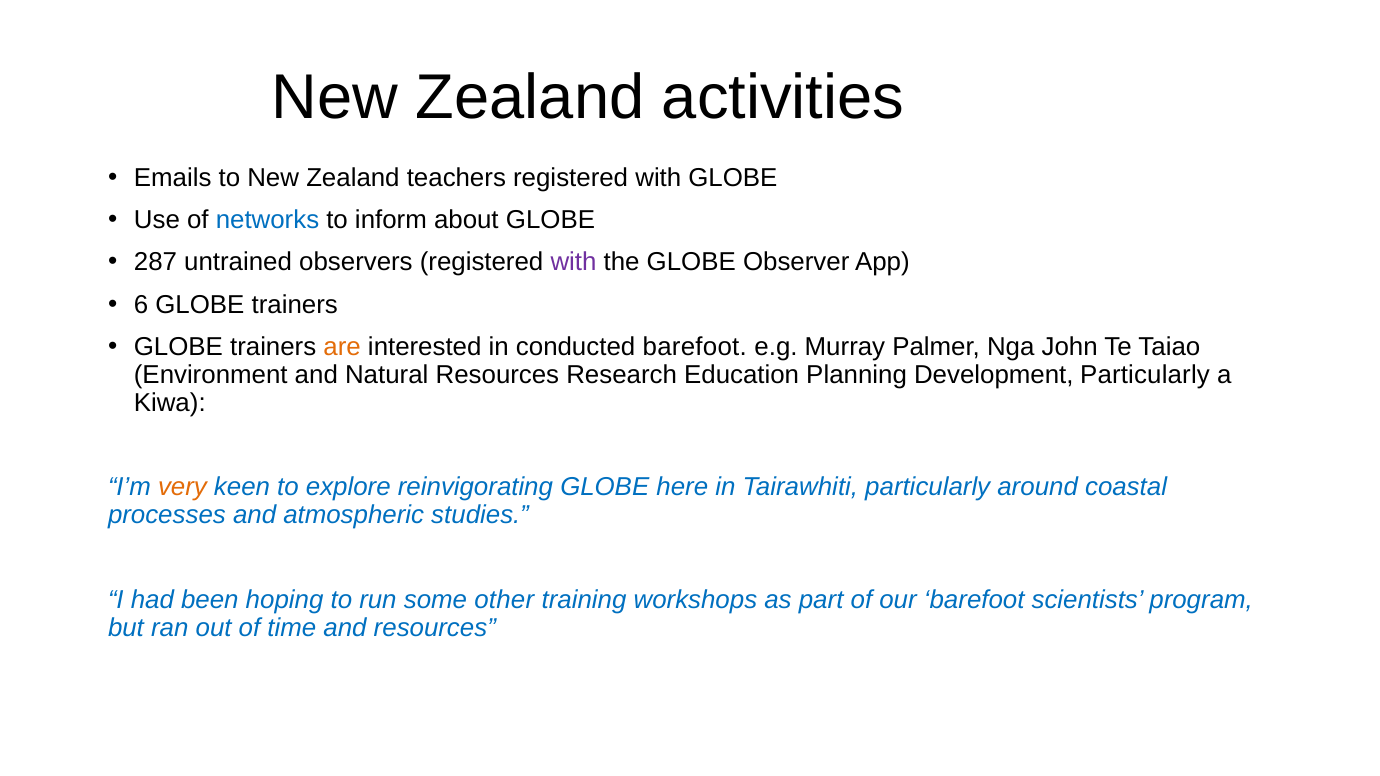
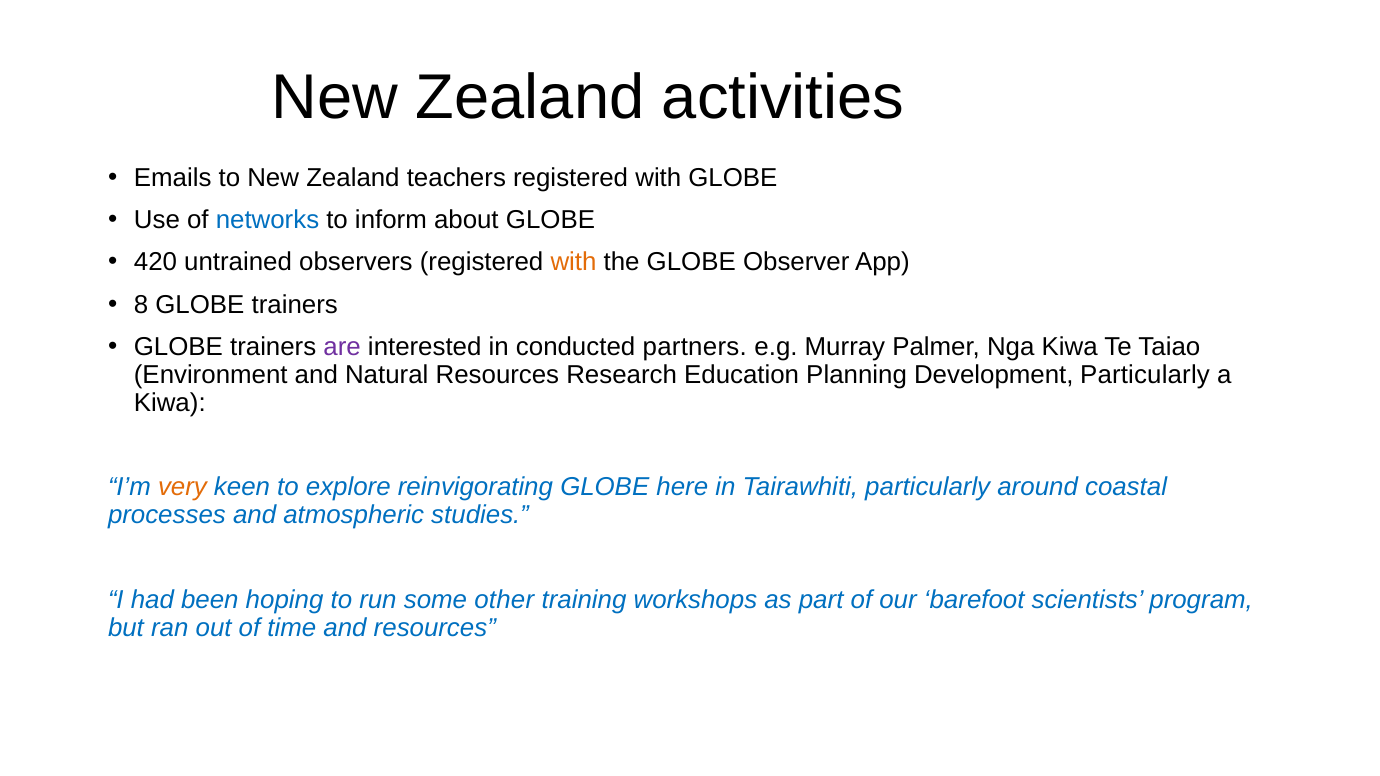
287: 287 -> 420 (155, 262)
with colour: purple -> orange (574, 262)
6: 6 -> 8 (141, 305)
are colour: orange -> purple (342, 347)
conducted barefoot: barefoot -> partners (695, 347)
Nga John: John -> Kiwa (1070, 347)
